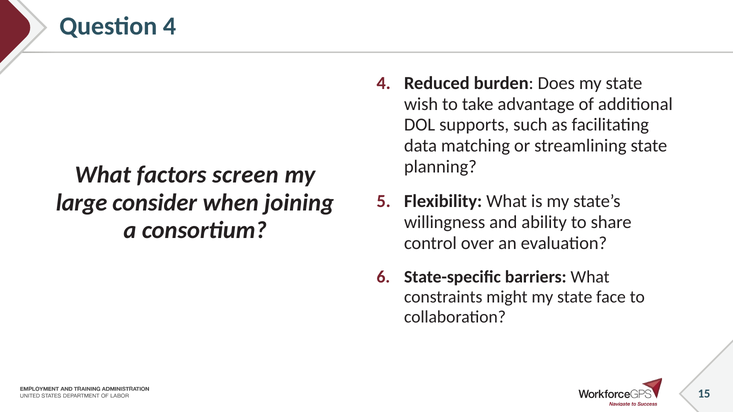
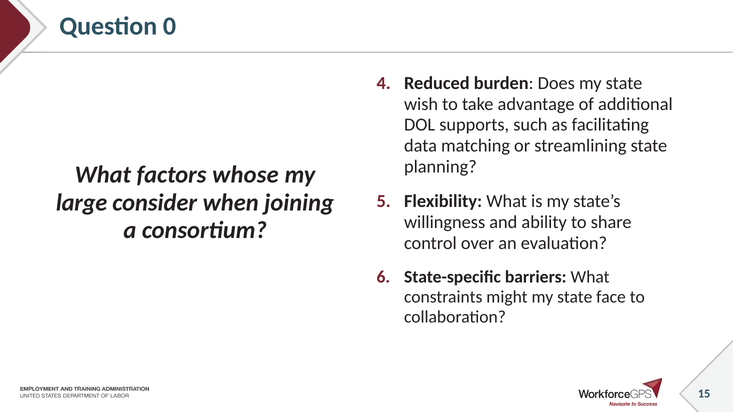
Question 4: 4 -> 0 (170, 26)
screen: screen -> whose (245, 175)
